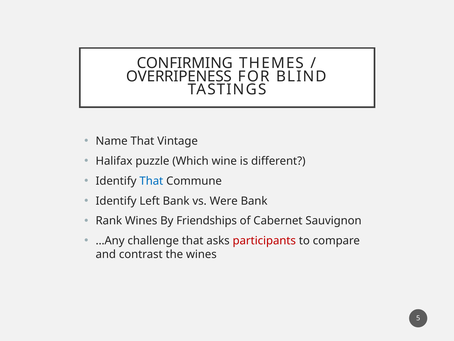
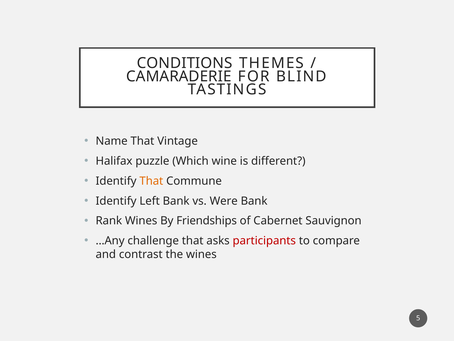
CONFIRMING: CONFIRMING -> CONDITIONS (185, 63)
OVERRIPENESS: OVERRIPENESS -> CAMARADERIE (179, 76)
That colour: blue -> orange (151, 181)
